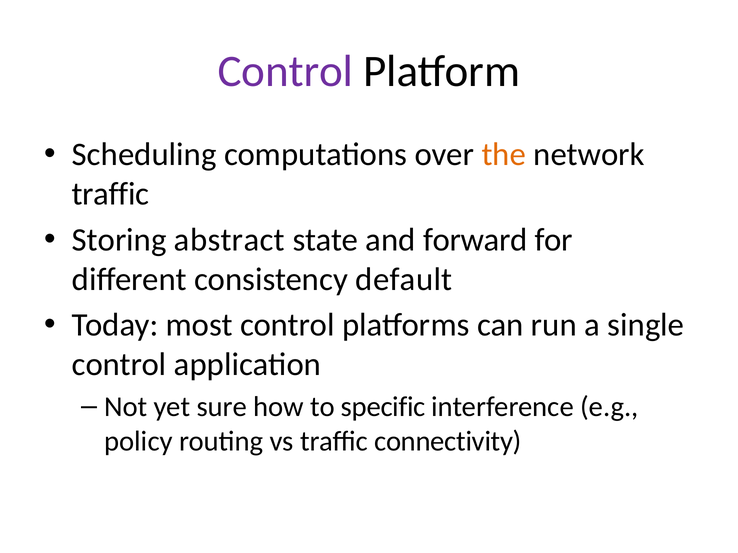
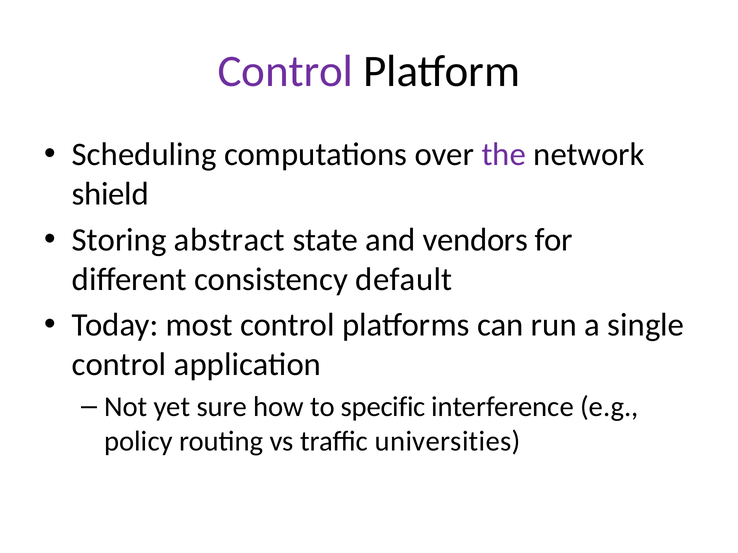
the colour: orange -> purple (504, 155)
traffic: traffic -> shield (110, 194)
forward: forward -> vendors (475, 240)
connectivity: connectivity -> universities (448, 442)
